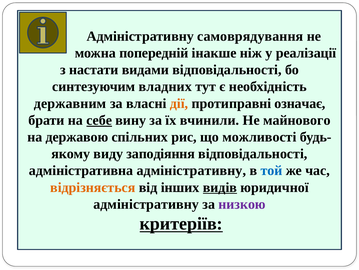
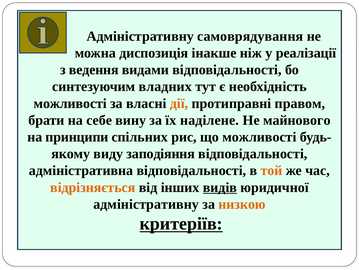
попередній: попередній -> диспозиція (154, 53)
настати: настати -> ведення (94, 70)
державним: державним -> можливості (70, 103)
означає: означає -> правом (300, 103)
себе underline: present -> none (99, 120)
вчинили: вчинили -> наділене (209, 120)
державою: державою -> принципи (77, 137)
адміністративна адміністративну: адміністративну -> відповідальності (191, 170)
той colour: blue -> orange (271, 170)
низкою colour: purple -> orange (242, 204)
